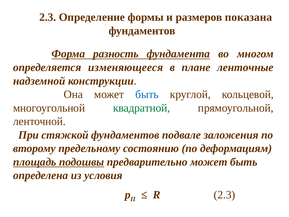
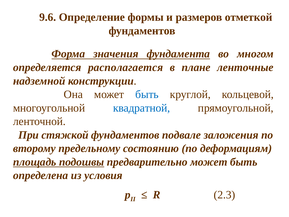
2.3: 2.3 -> 9.6 (48, 17)
показана: показана -> отметкой (249, 17)
разность: разность -> значения (116, 54)
изменяющееся: изменяющееся -> располагается (126, 67)
квадратной colour: green -> blue (142, 108)
